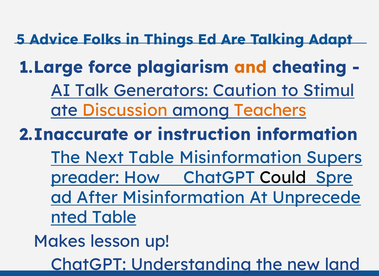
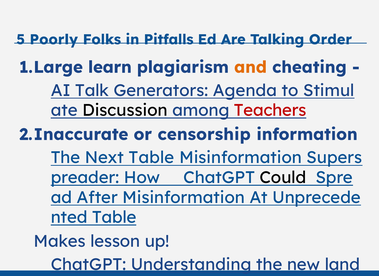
Advice: Advice -> Poorly (54, 39)
Things: Things -> Pitfalls (169, 39)
Adapt: Adapt -> Order (330, 39)
force: force -> learn (110, 67)
Caution: Caution -> Agenda (245, 90)
Discussion colour: orange -> black (125, 110)
Teachers colour: orange -> red (270, 110)
instruction: instruction -> censorship (204, 134)
